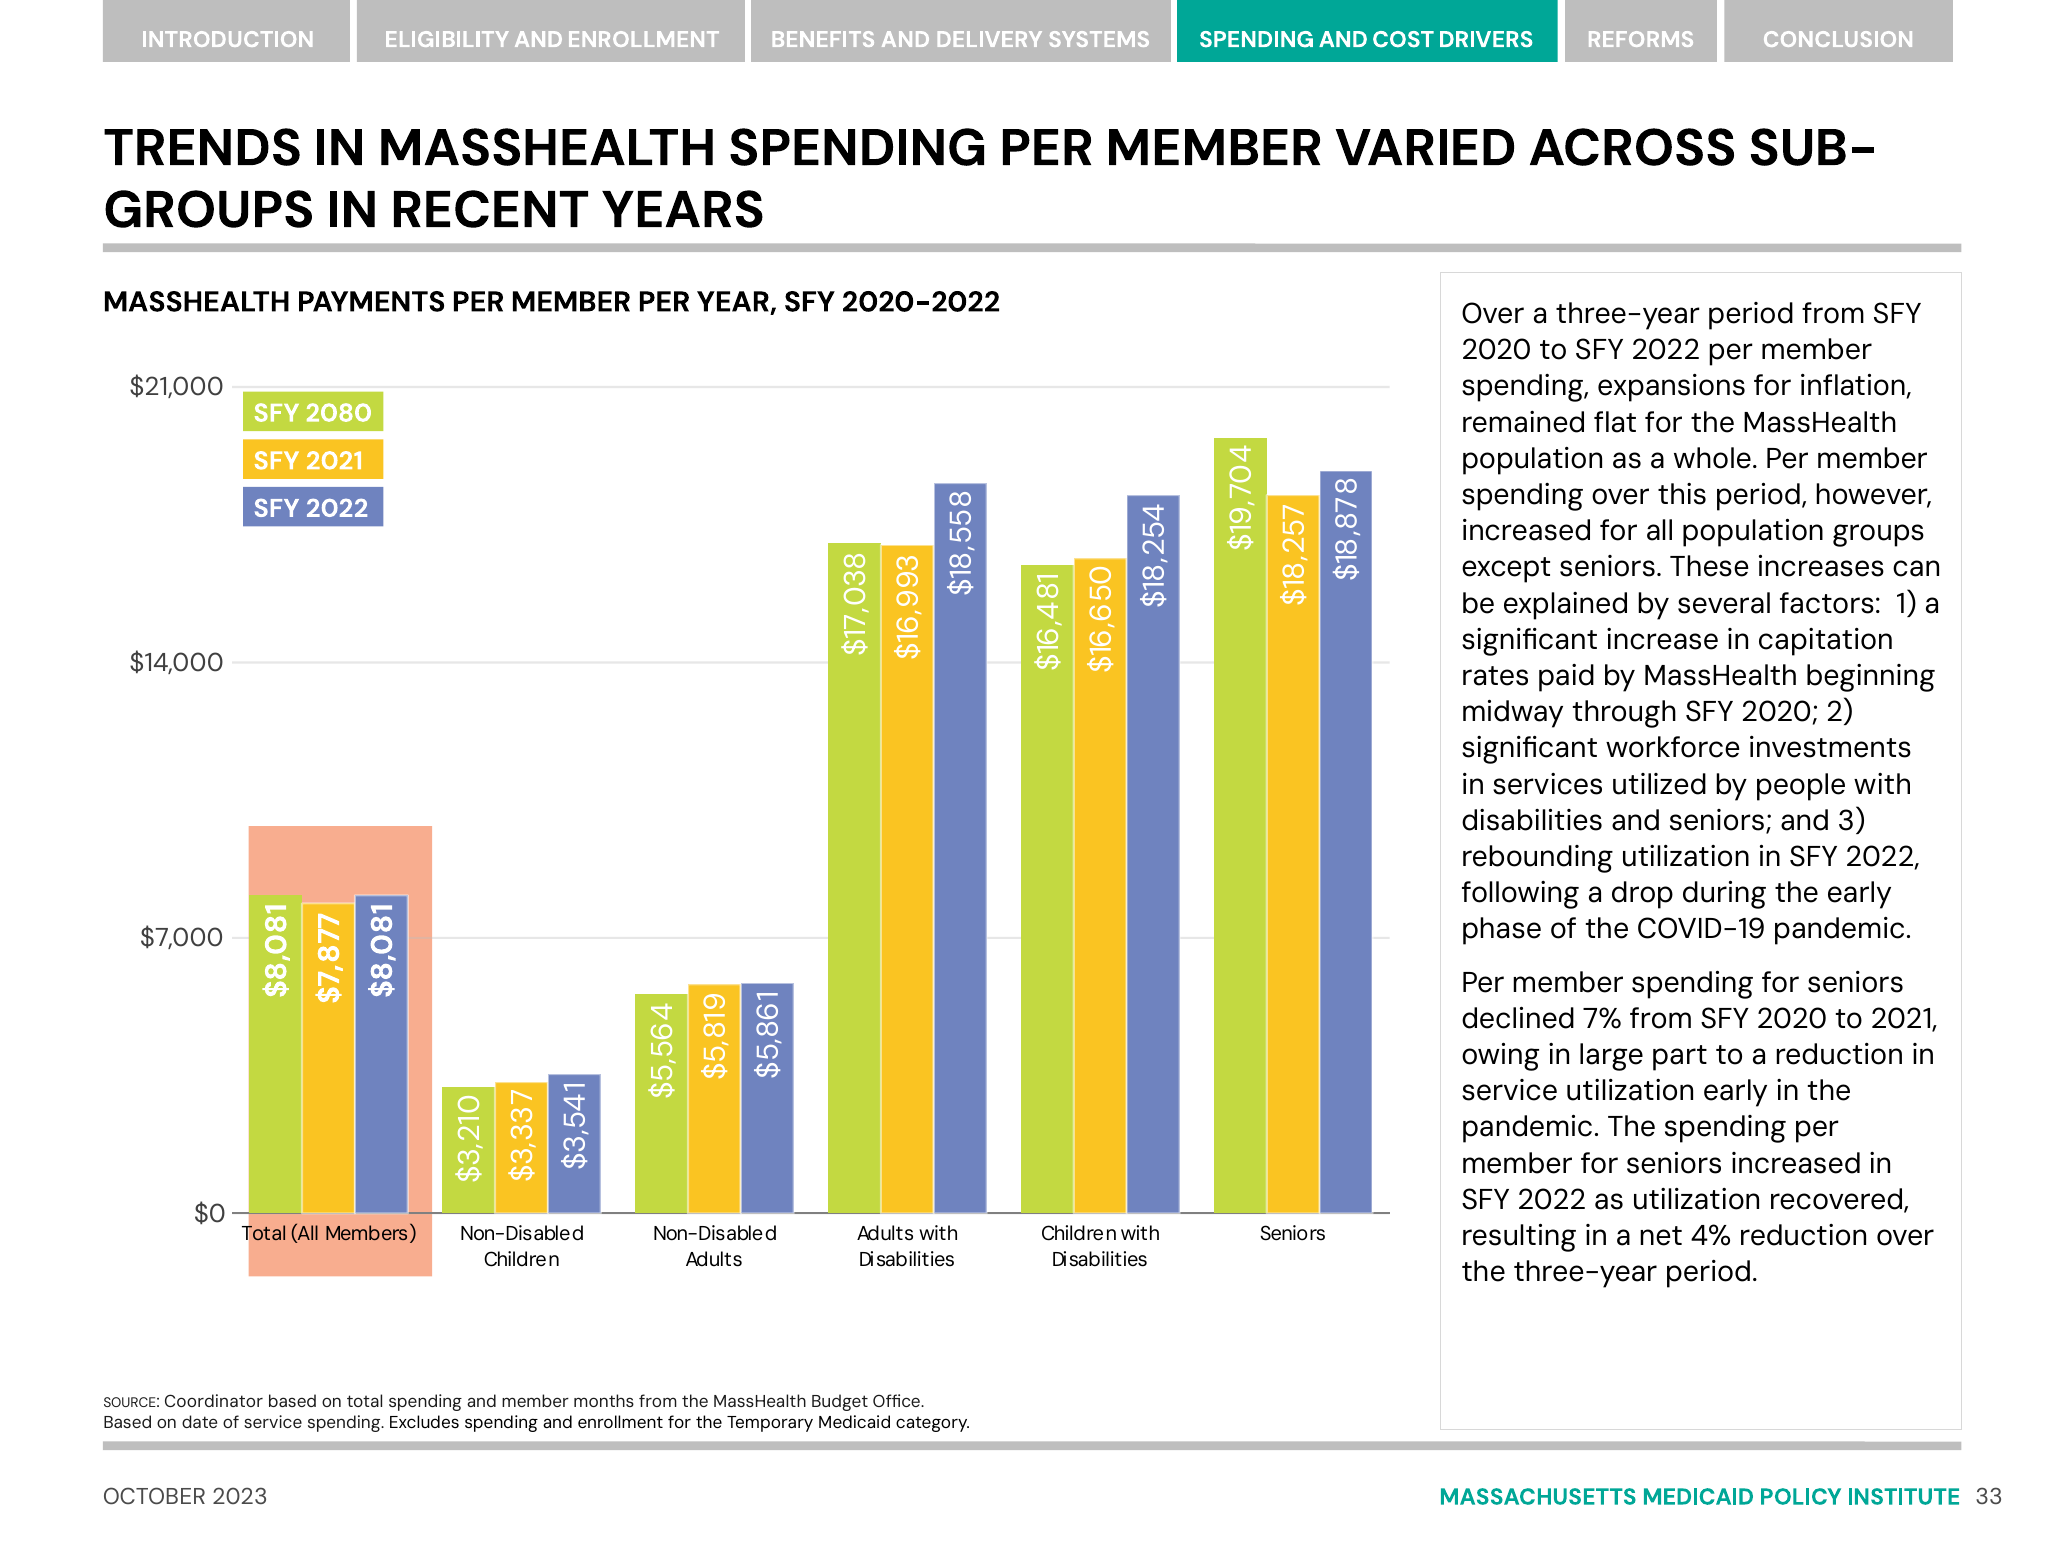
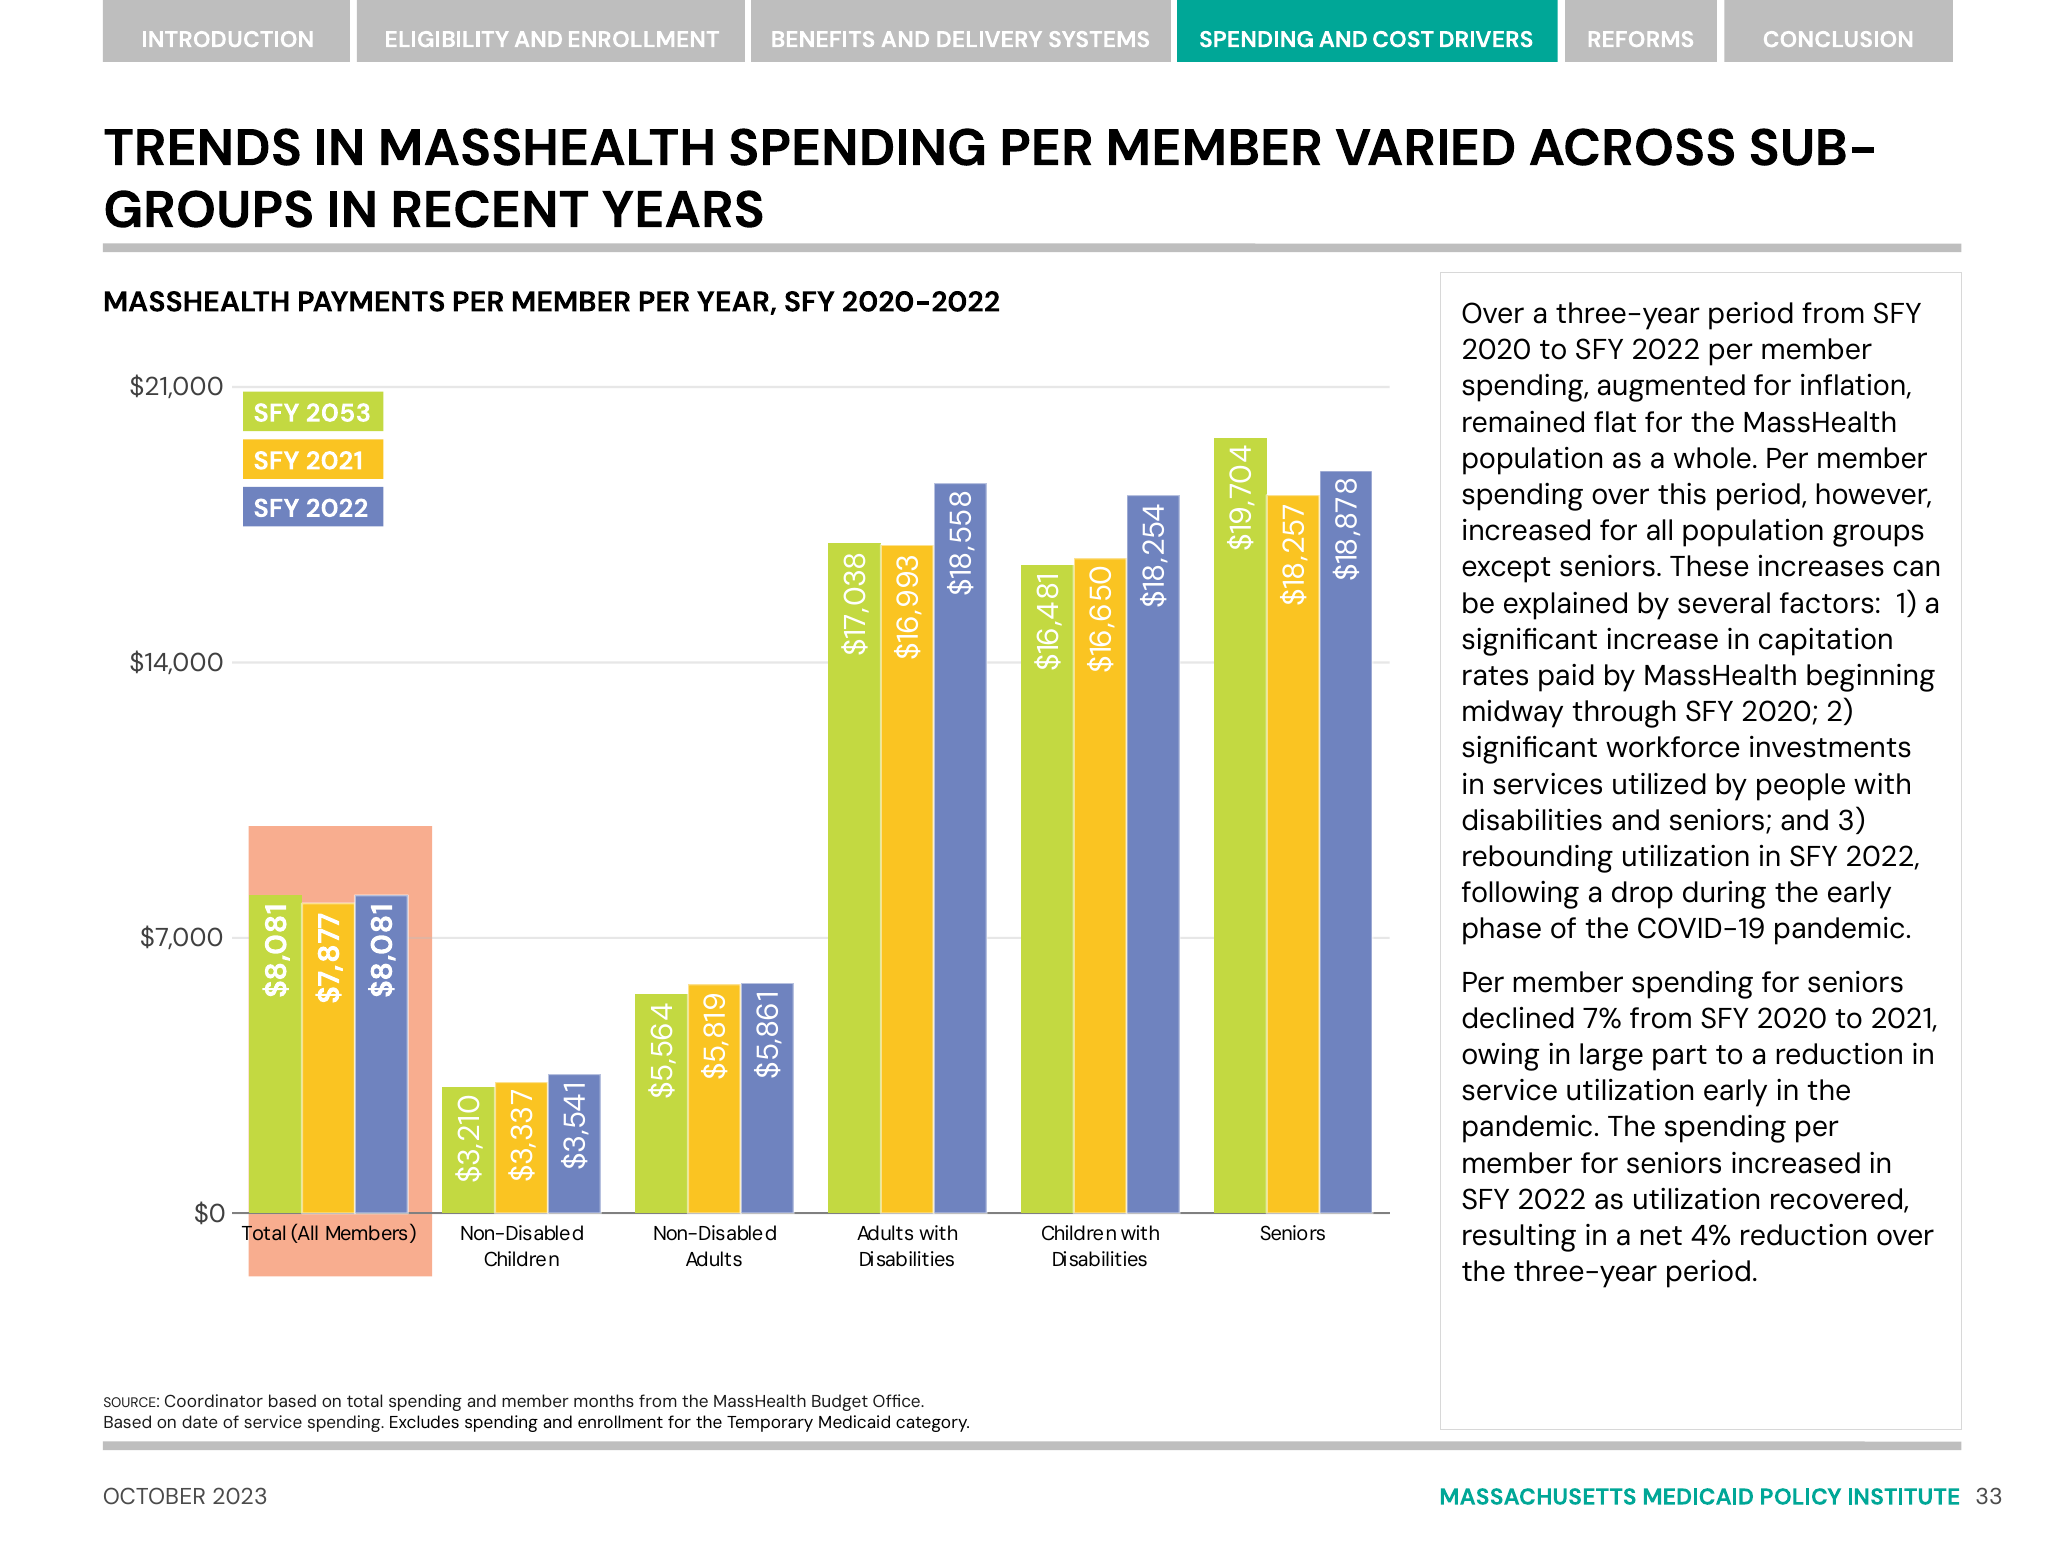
expansions: expansions -> augmented (1672, 386)
2080: 2080 -> 2053 (338, 413)
